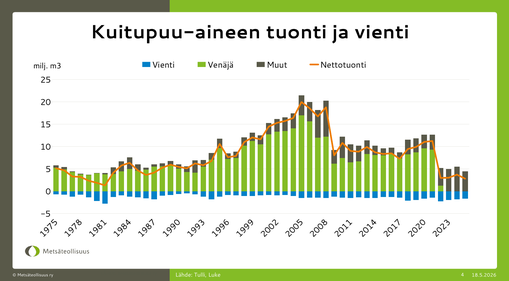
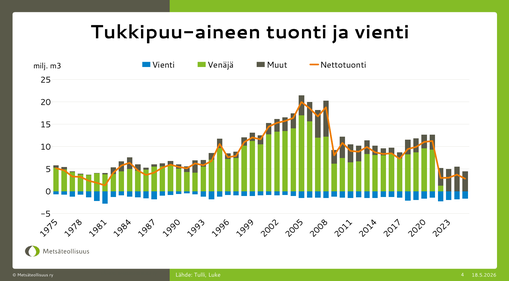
Kuitupuu-aineen: Kuitupuu-aineen -> Tukkipuu-aineen (176, 32)
